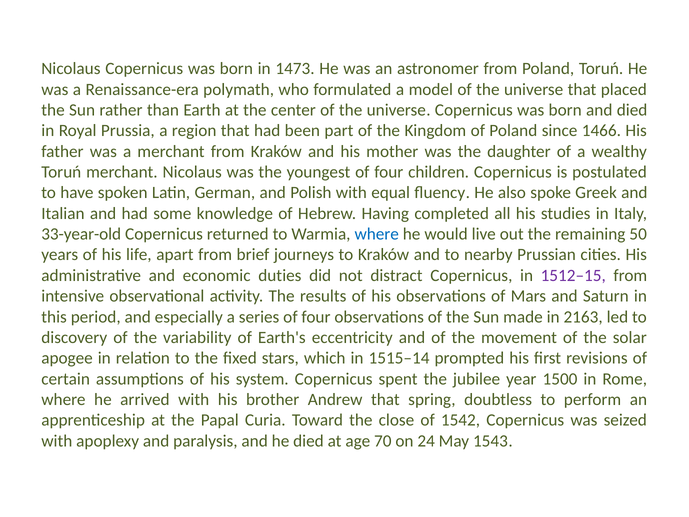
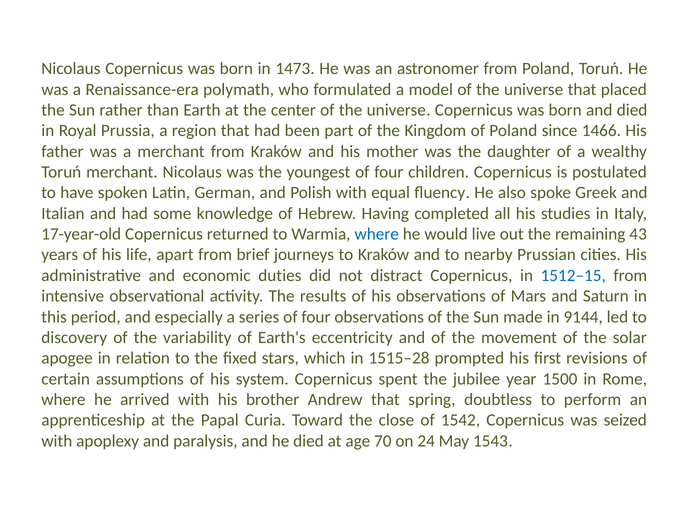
33-year-old: 33-year-old -> 17-year-old (81, 234)
50: 50 -> 43 (638, 234)
1512–15 colour: purple -> blue (573, 275)
2163: 2163 -> 9144 (583, 317)
1515–14: 1515–14 -> 1515–28 (399, 358)
